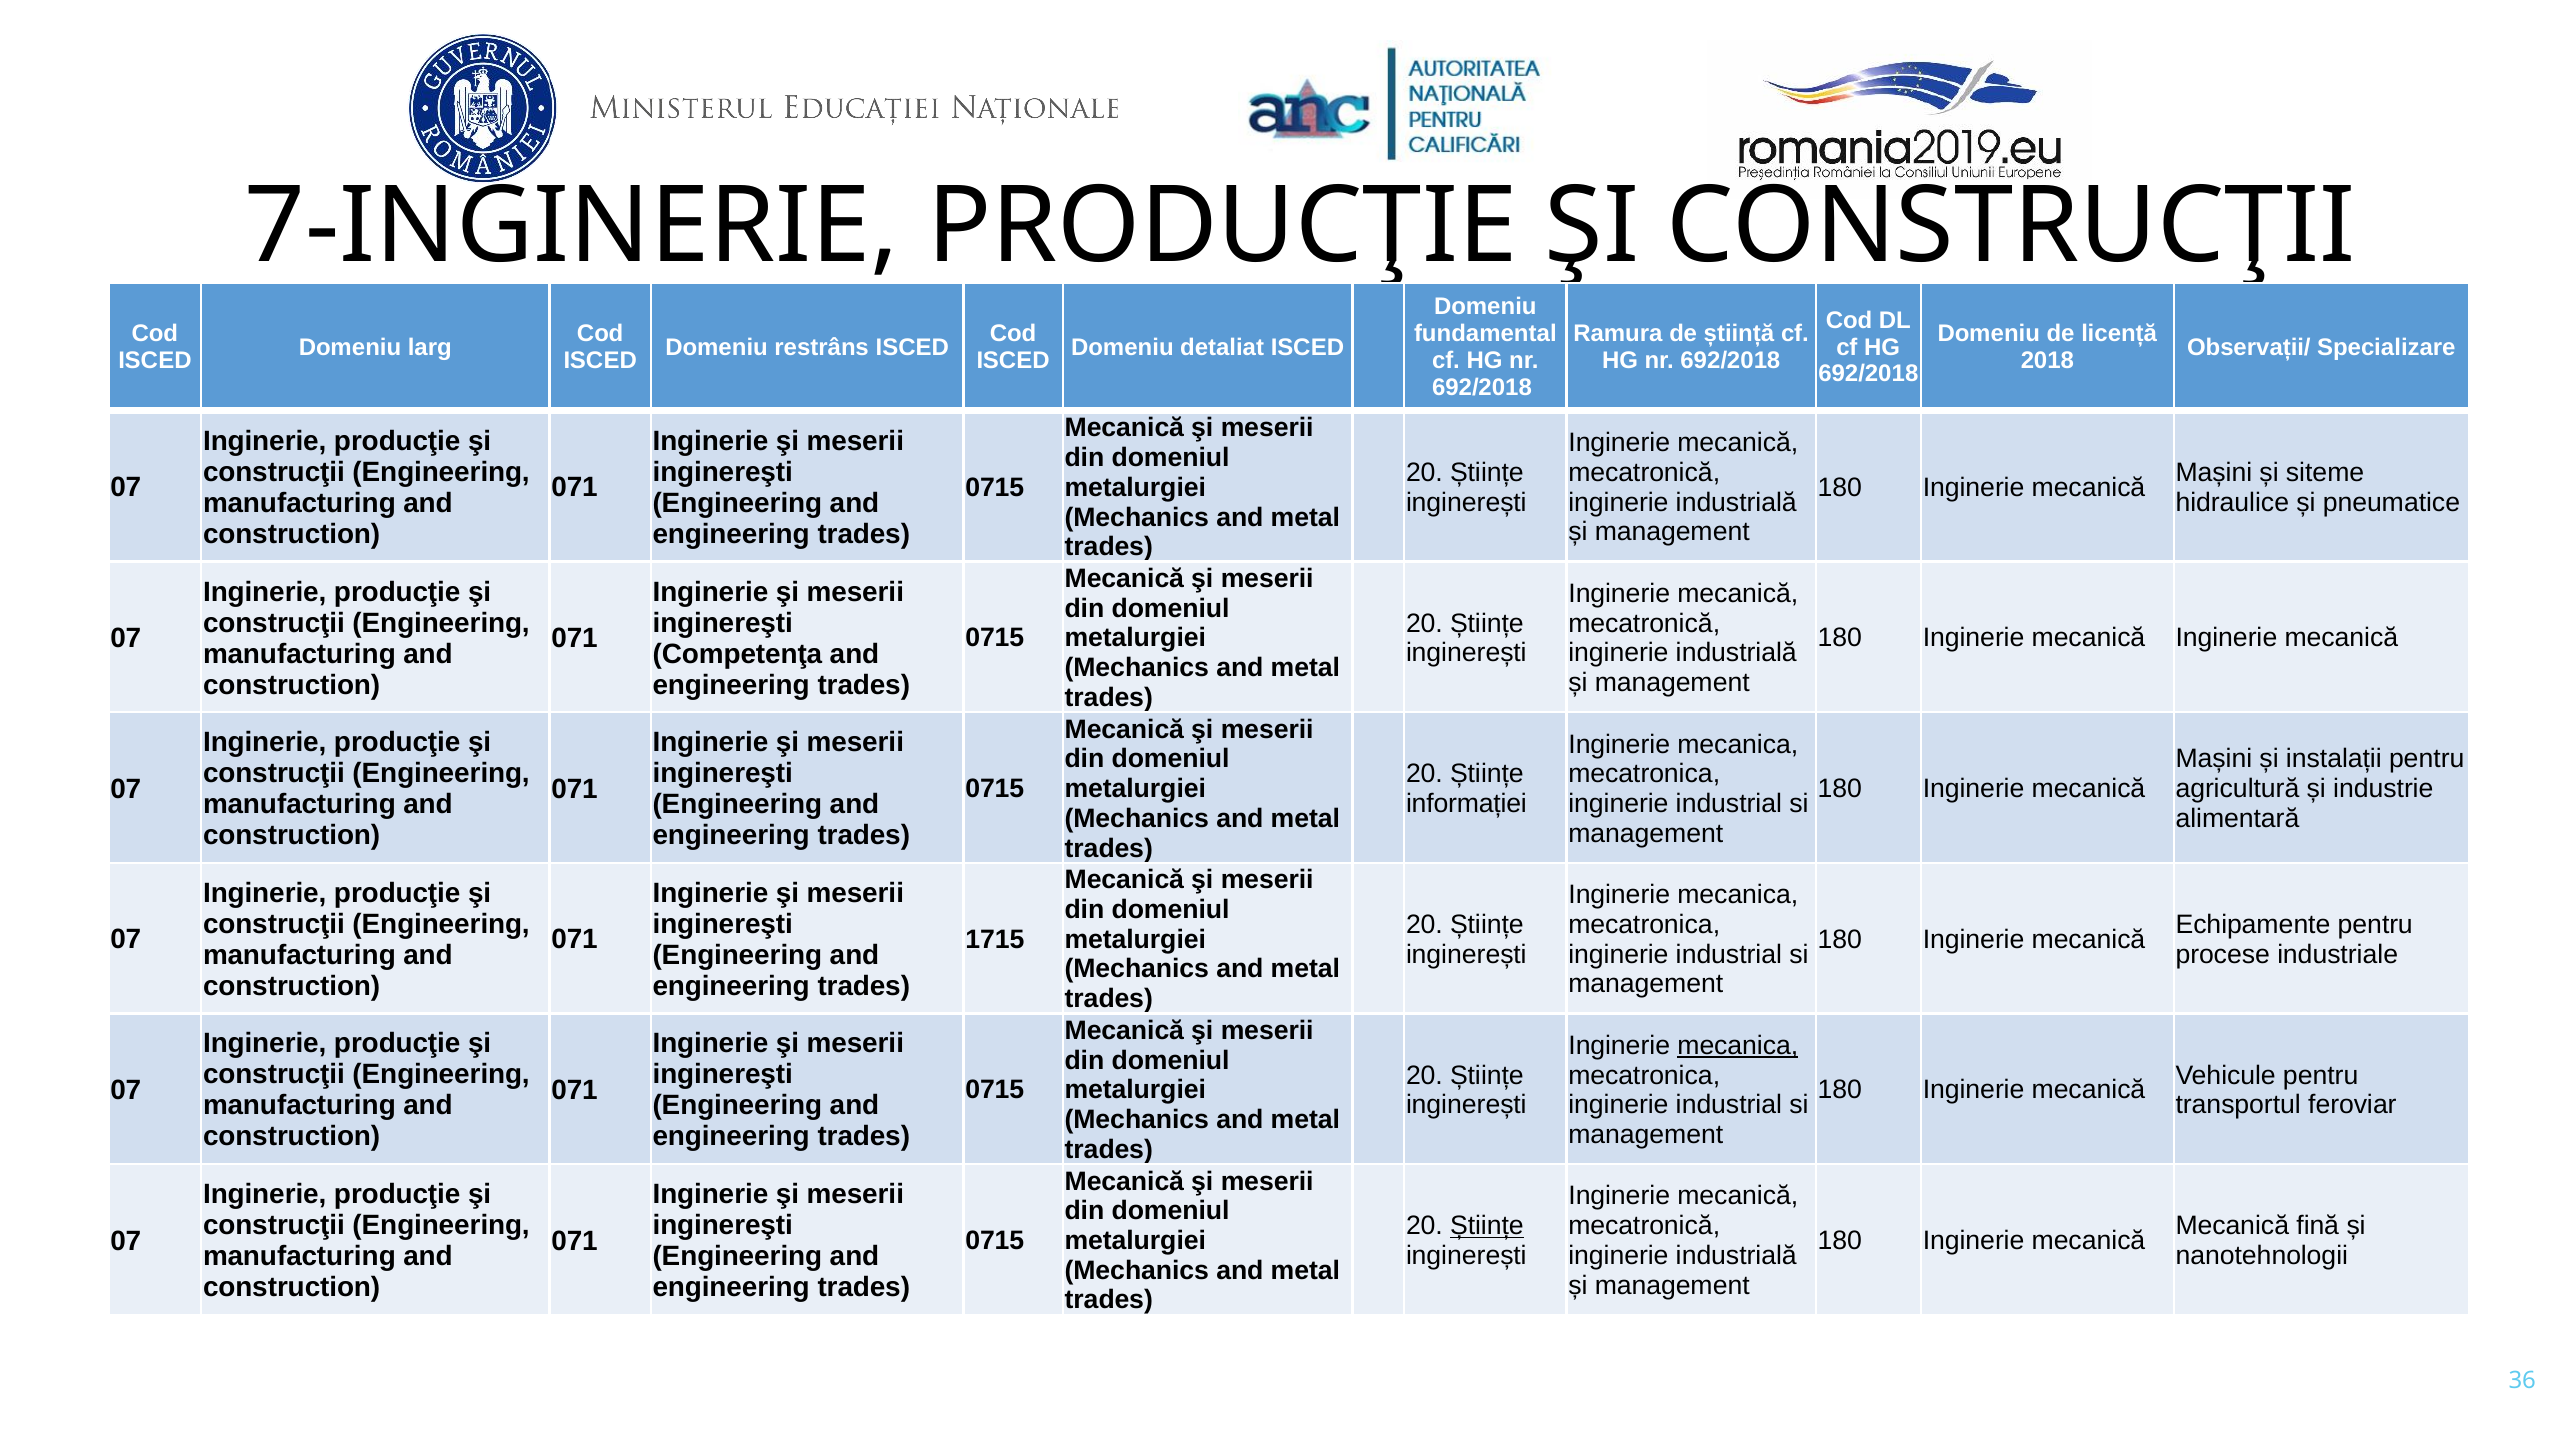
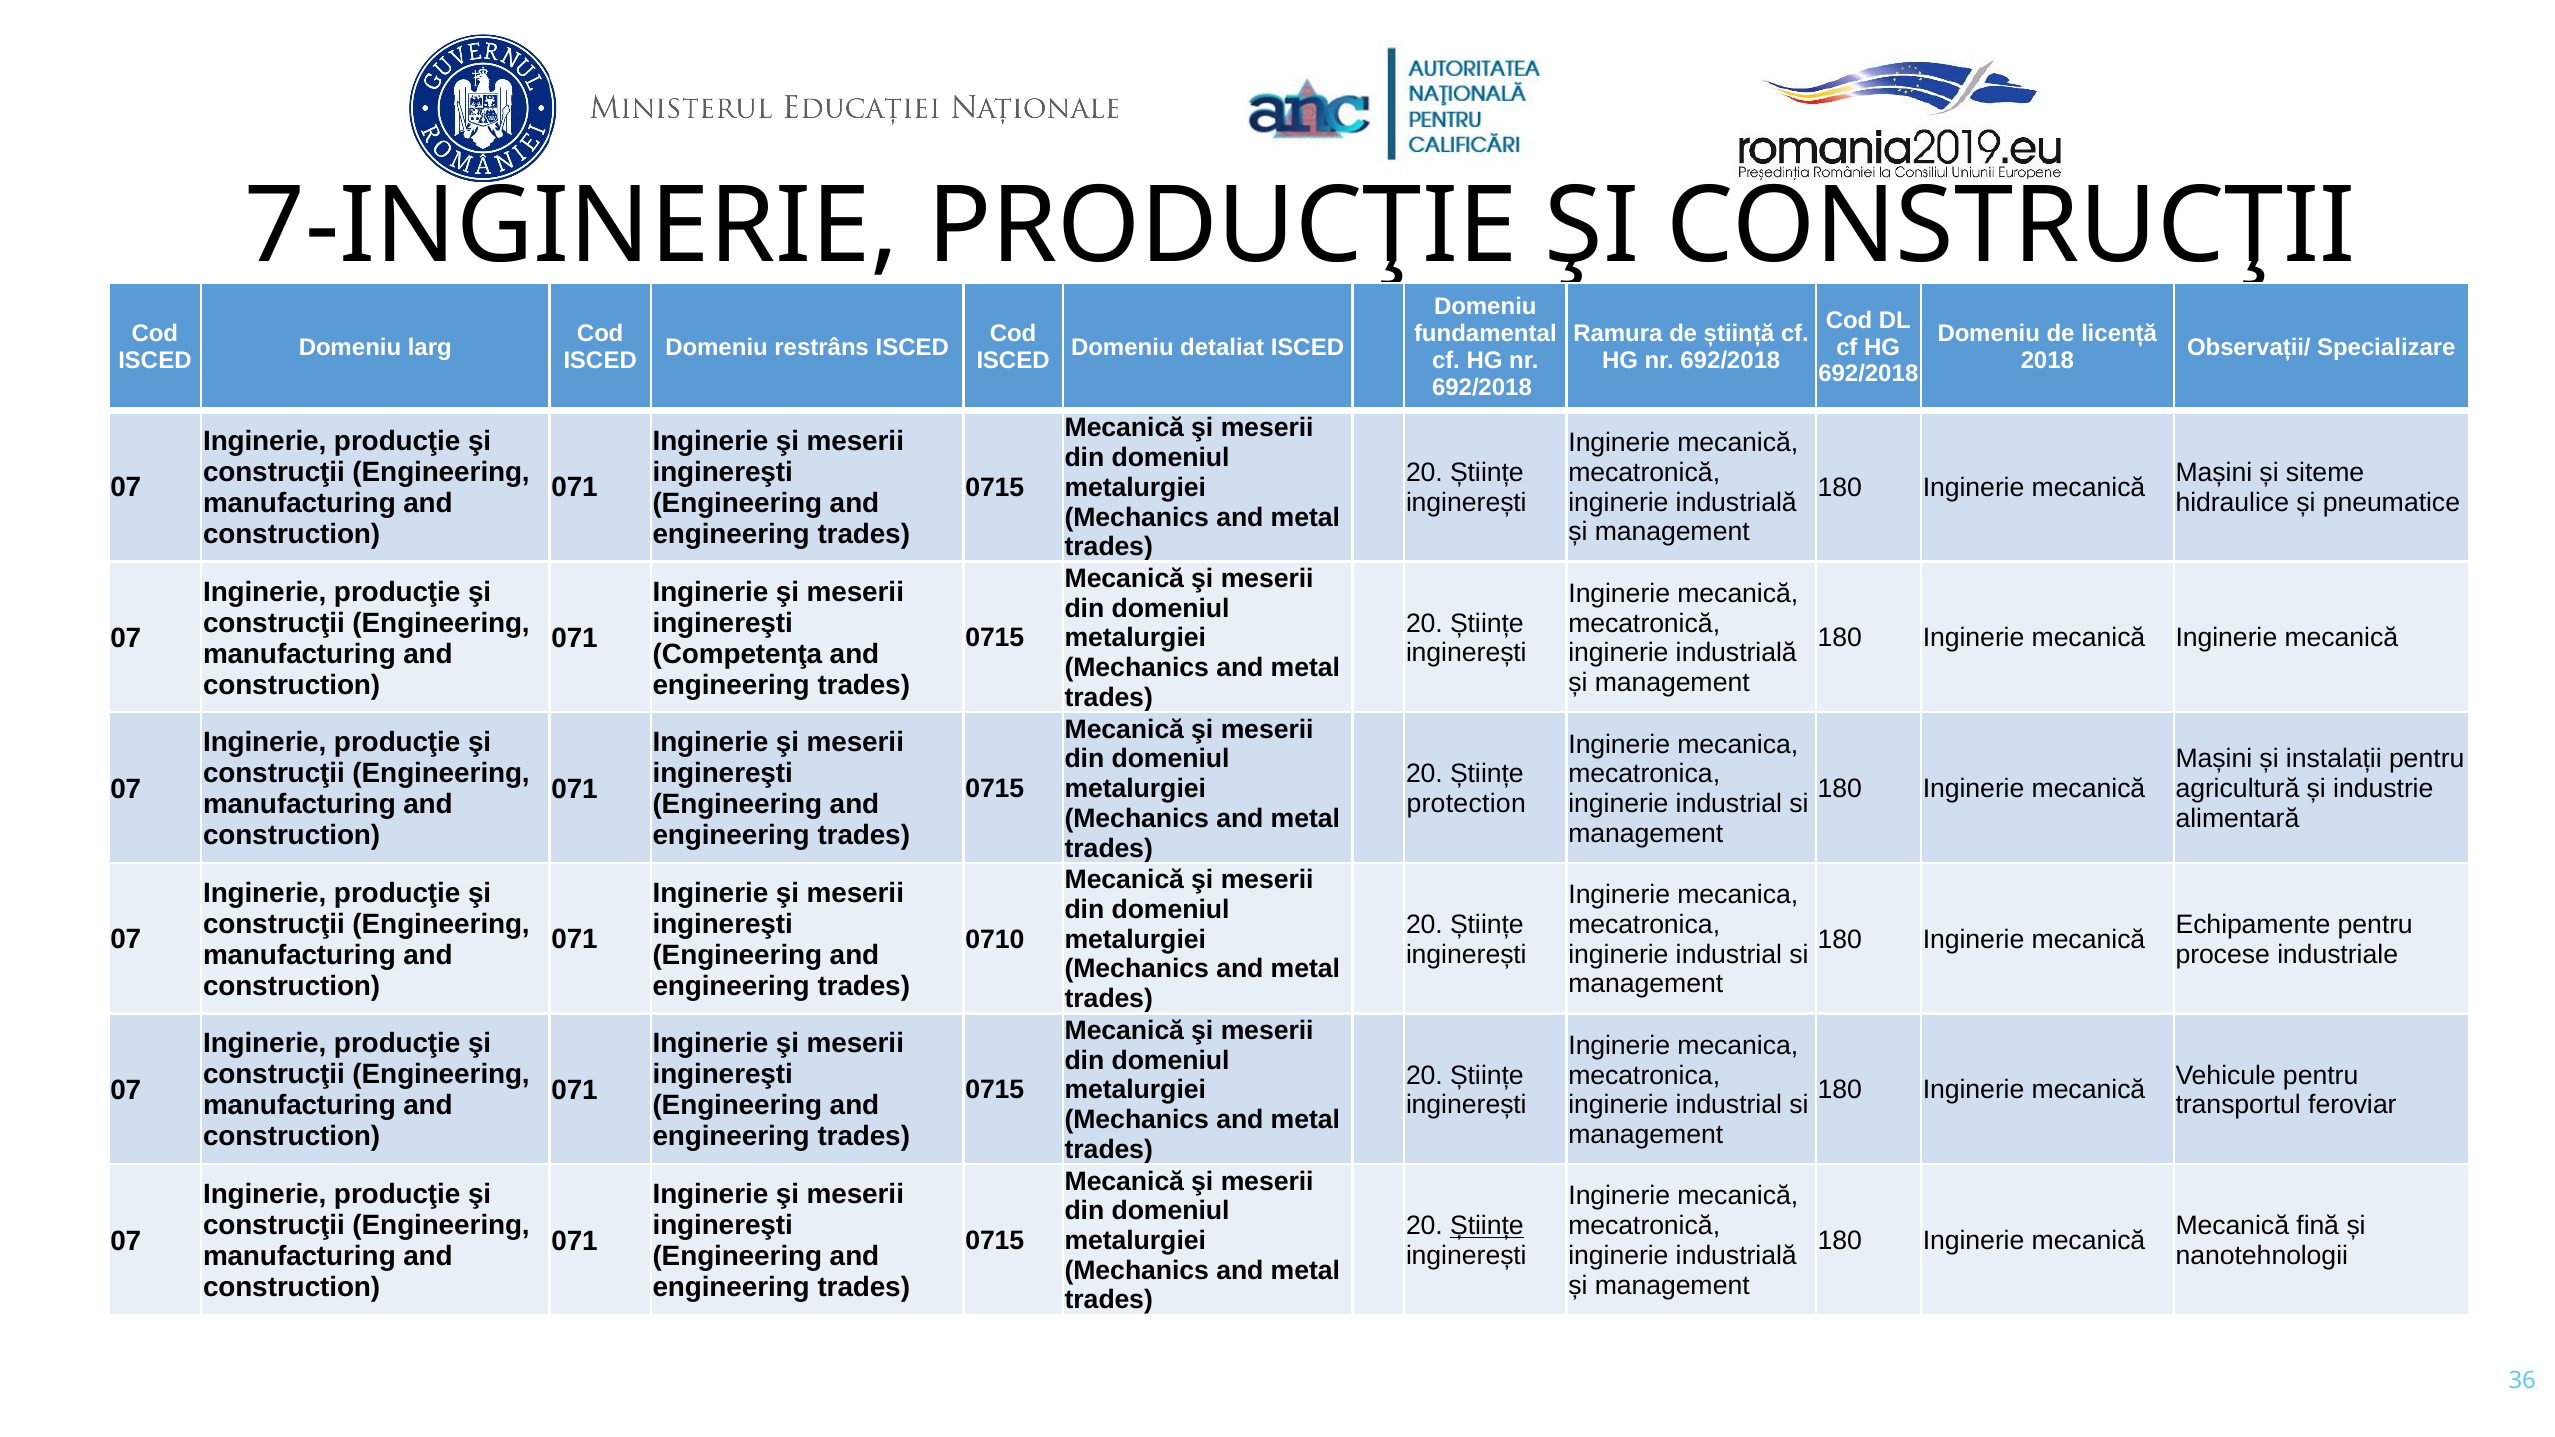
informației: informației -> protection (1466, 804)
1715: 1715 -> 0710 (995, 940)
mecanica underline: present -> none (1738, 1046)
